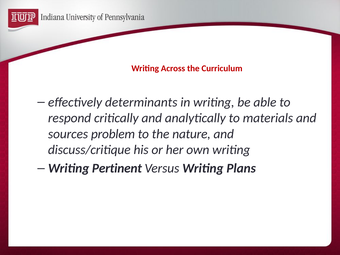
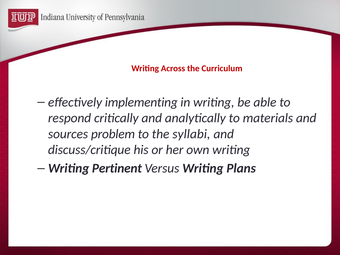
determinants: determinants -> implementing (141, 102)
nature: nature -> syllabi (191, 134)
